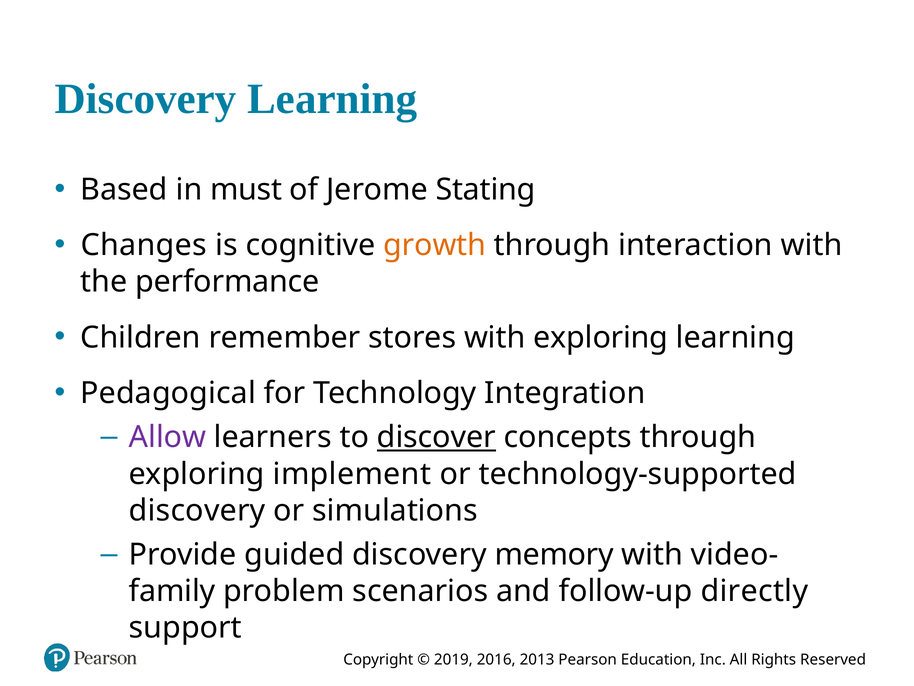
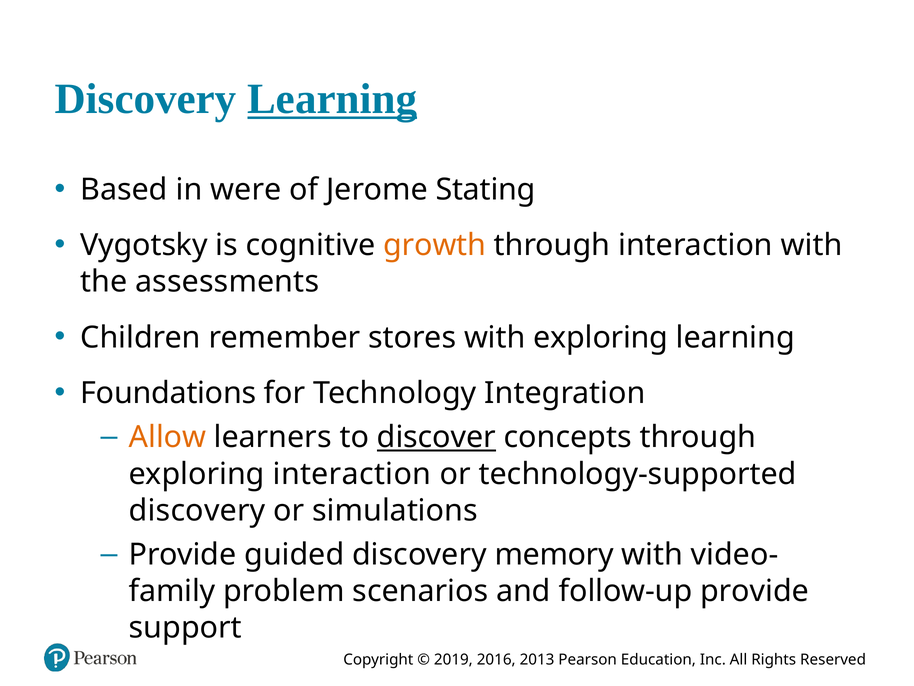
Learning underline: none -> present (332, 99)
must: must -> were (246, 190)
Changes: Changes -> Vygotsky (144, 245)
performance: performance -> assessments (227, 282)
Pedagogical: Pedagogical -> Foundations (168, 393)
Allow colour: purple -> orange (167, 437)
exploring implement: implement -> interaction (352, 474)
follow-up directly: directly -> provide (755, 591)
